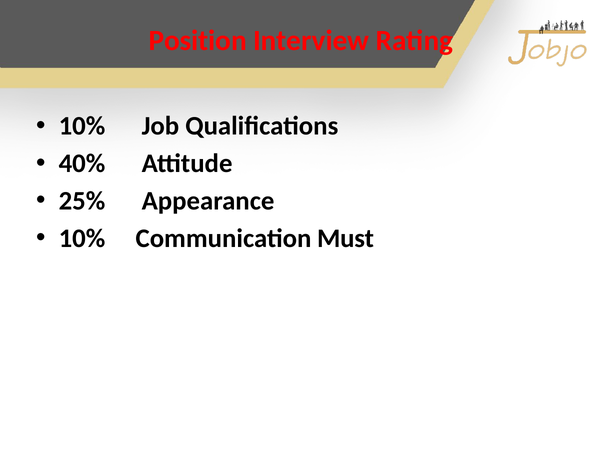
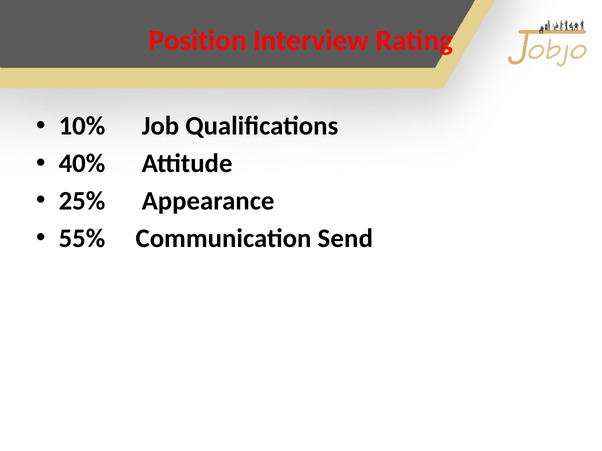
10%: 10% -> 55% (82, 239)
Must: Must -> Send (345, 239)
